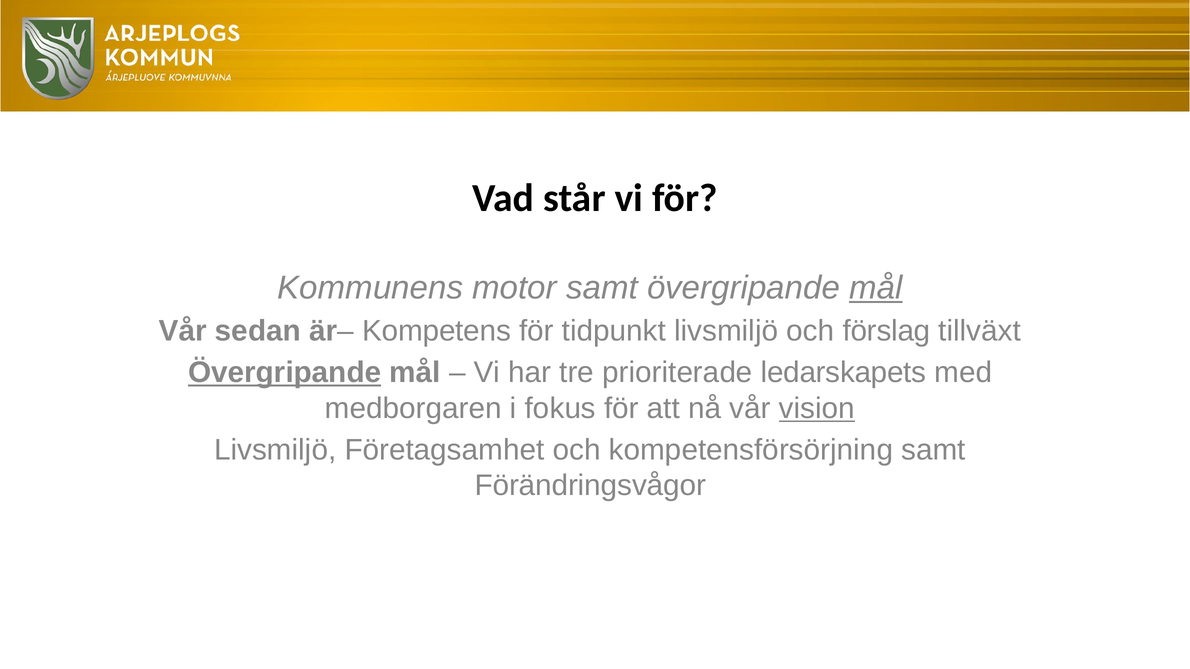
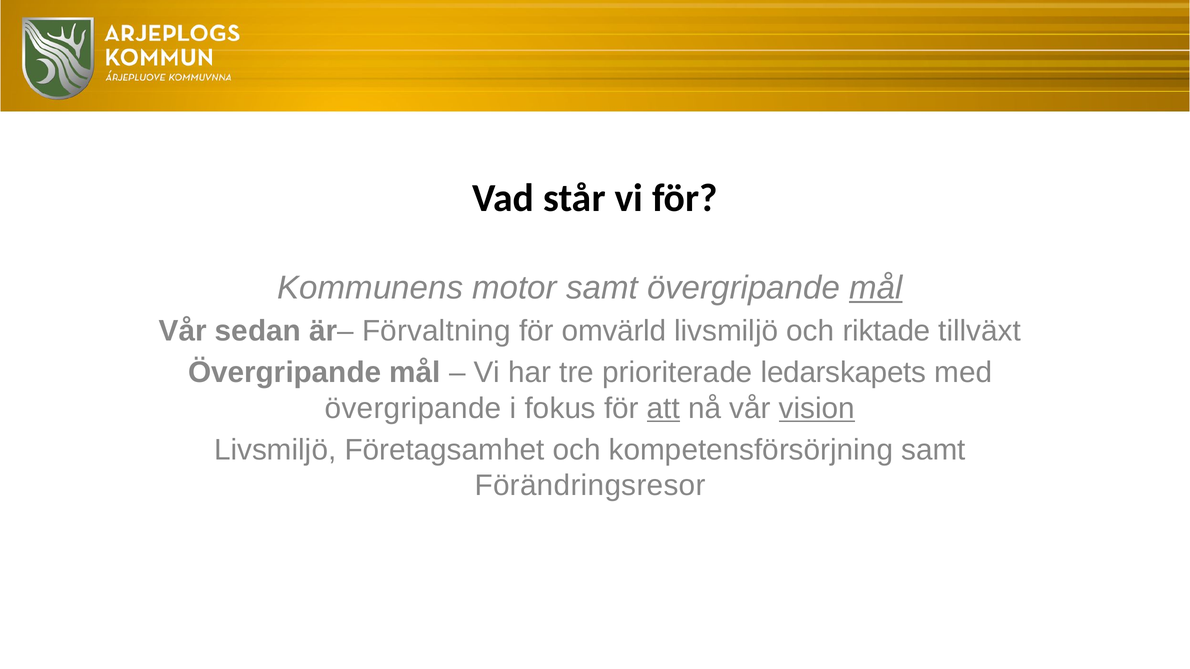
Kompetens: Kompetens -> Förvaltning (436, 331)
tidpunkt: tidpunkt -> omvärld (614, 331)
förslag: förslag -> riktade (886, 331)
Övergripande underline: present -> none (285, 373)
medborgaren: medborgaren -> övergripande (413, 409)
att underline: none -> present (663, 409)
Förändringsvågor: Förändringsvågor -> Förändringsresor (590, 486)
